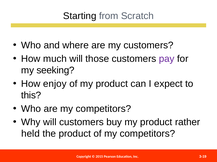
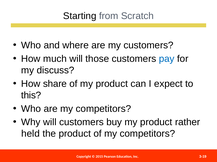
pay colour: purple -> blue (167, 59)
seeking: seeking -> discuss (55, 71)
enjoy: enjoy -> share (55, 84)
